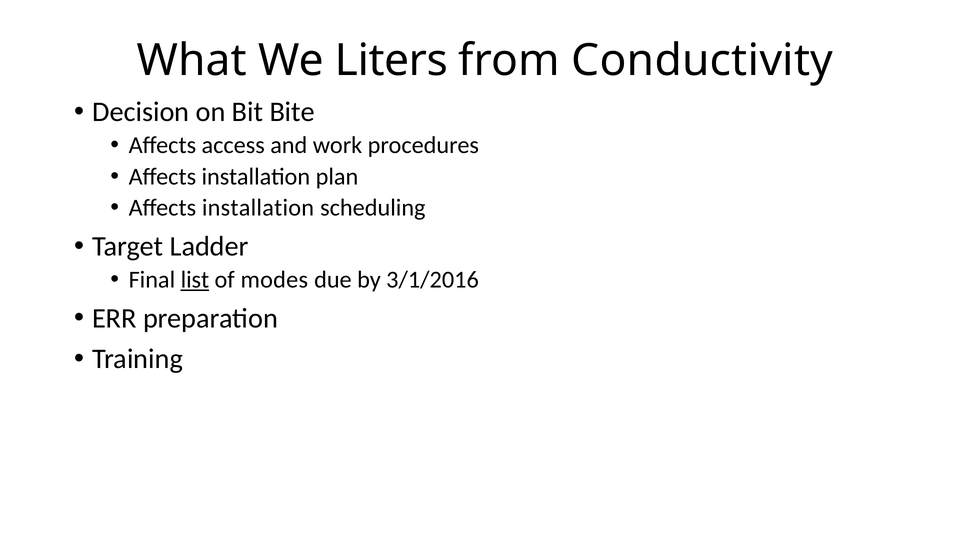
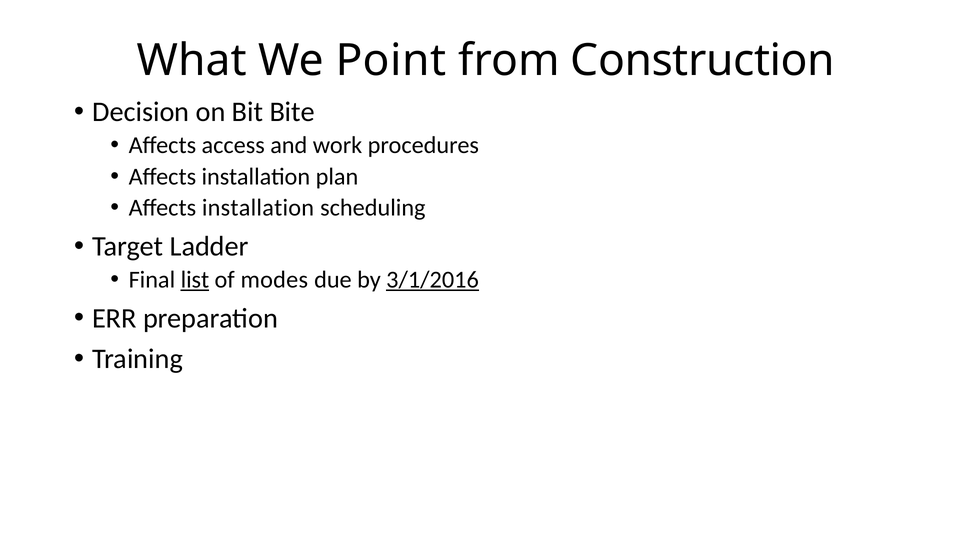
Liters: Liters -> Point (391, 61)
Conductivity: Conductivity -> Construction (703, 61)
3/1/2016 underline: none -> present (433, 280)
